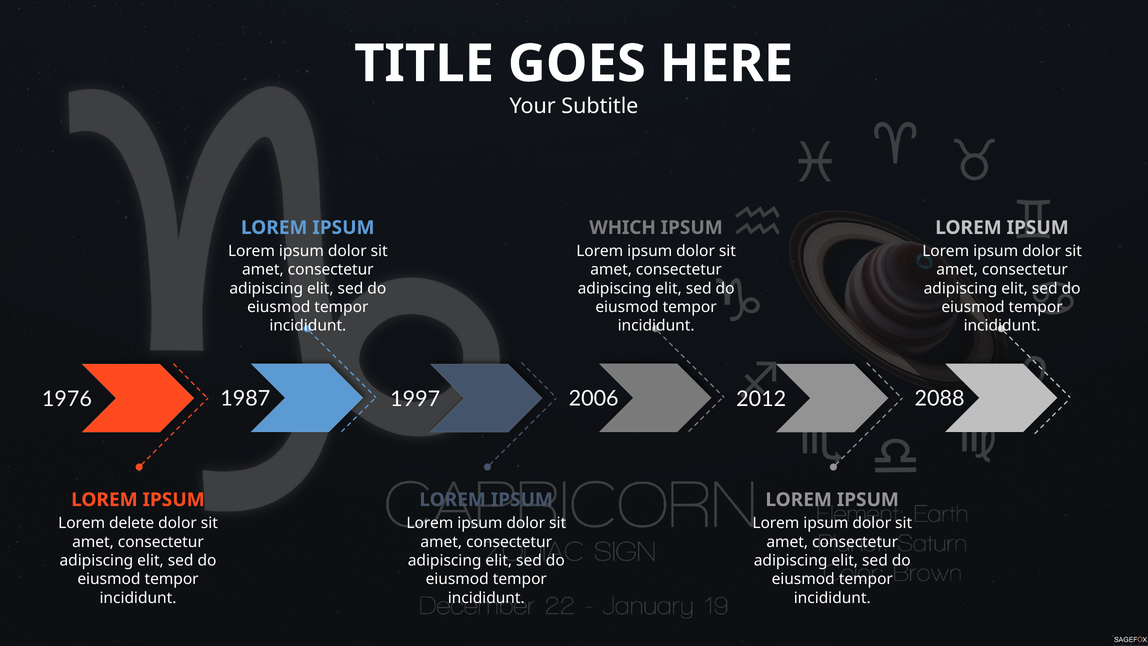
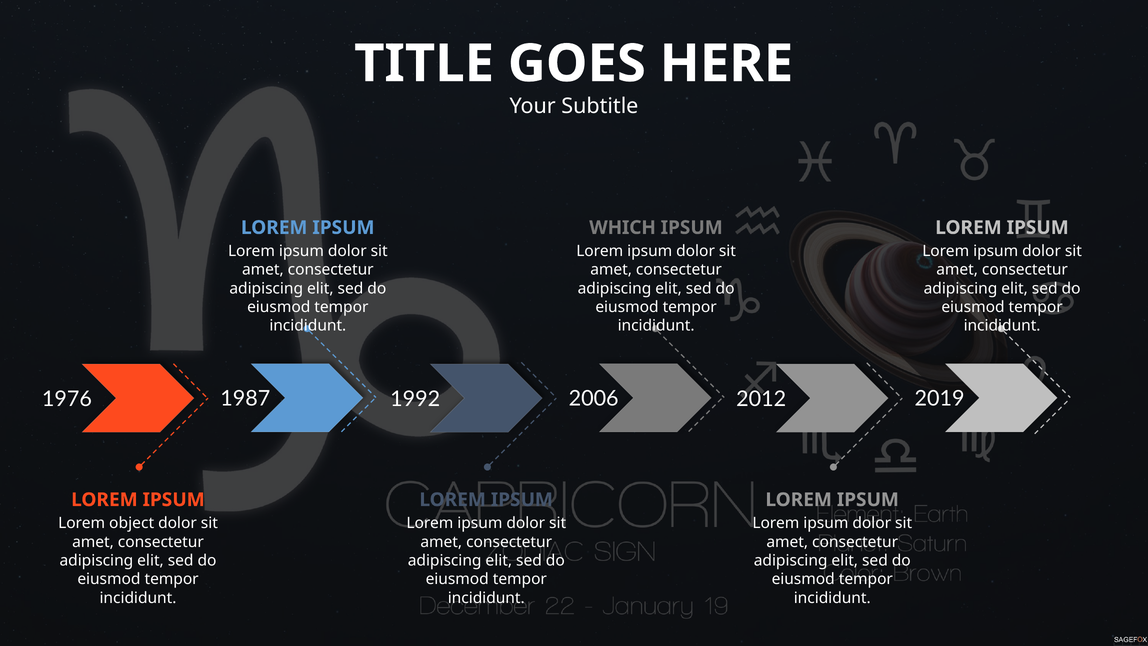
1997: 1997 -> 1992 (415, 399)
2088: 2088 -> 2019 (940, 399)
delete: delete -> object (132, 523)
